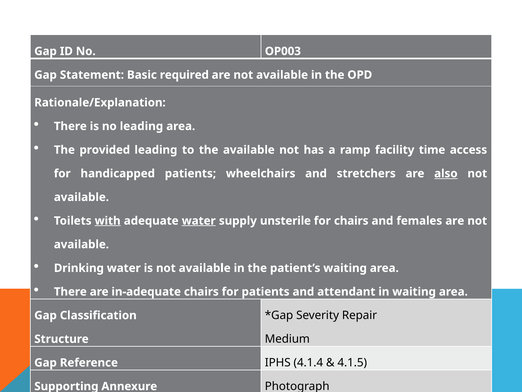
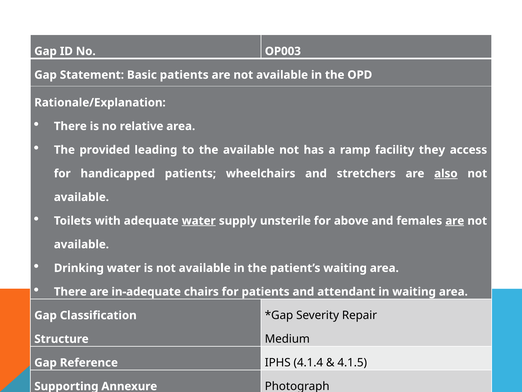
Basic required: required -> patients (184, 75)
no leading: leading -> relative (142, 126)
time: time -> they (432, 150)
with underline: present -> none (108, 221)
for chairs: chairs -> above (351, 221)
are underline: none -> present (455, 221)
